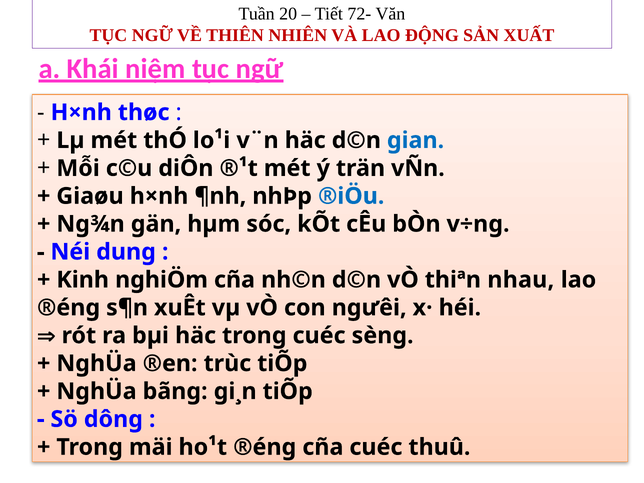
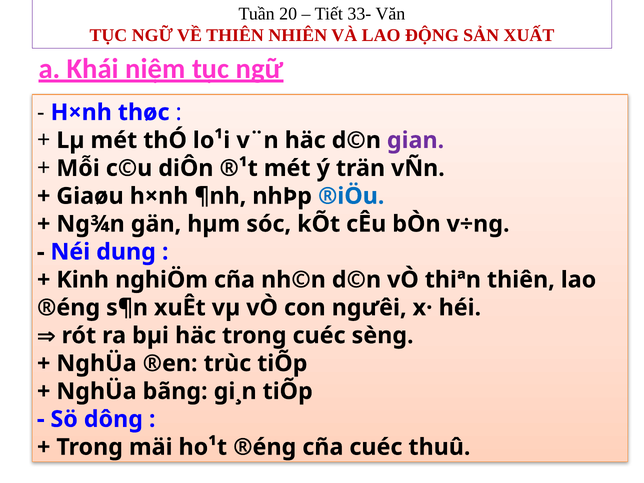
72-: 72- -> 33- (359, 14)
gian colour: blue -> purple (416, 140)
thiªn nhau: nhau -> thiên (521, 280)
